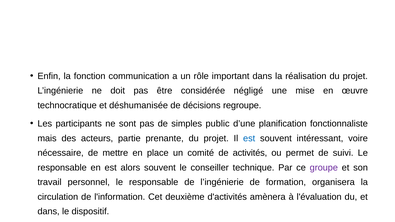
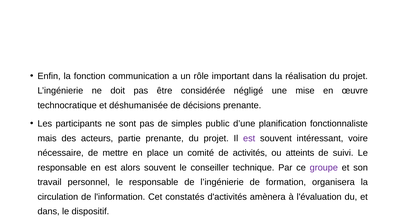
décisions regroupe: regroupe -> prenante (242, 105)
est colour: blue -> purple (249, 138)
permet: permet -> atteints (300, 153)
deuxième: deuxième -> constatés (185, 197)
